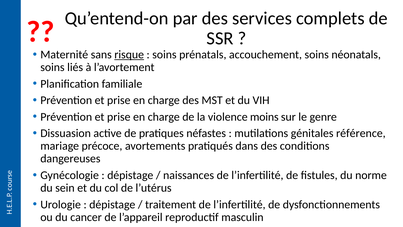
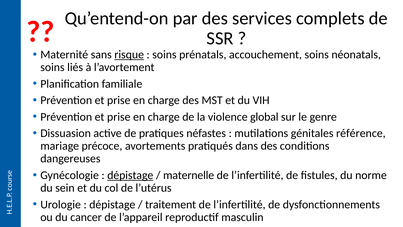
moins: moins -> global (264, 117)
dépistage underline: none -> present (130, 175)
naissances: naissances -> maternelle (189, 175)
